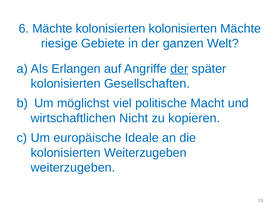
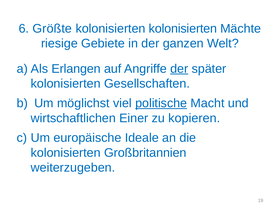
6 Mächte: Mächte -> Größte (52, 29)
politische underline: none -> present (161, 103)
Nicht: Nicht -> Einer (134, 118)
kolonisierten Weiterzugeben: Weiterzugeben -> Großbritannien (145, 153)
